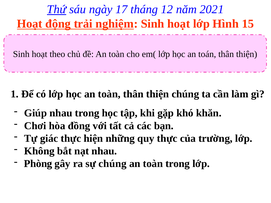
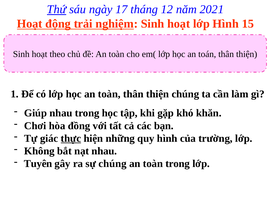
thực underline: none -> present (71, 139)
quy thực: thực -> hình (167, 139)
Phòng: Phòng -> Tuyên (38, 164)
